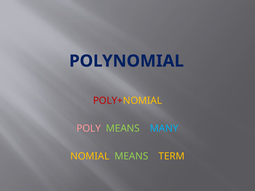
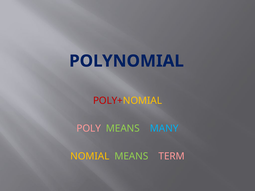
TERM colour: yellow -> pink (172, 156)
